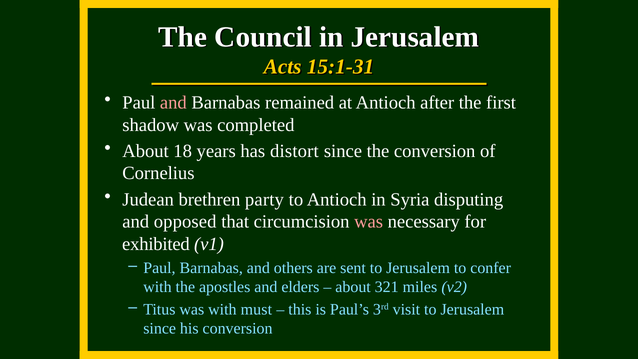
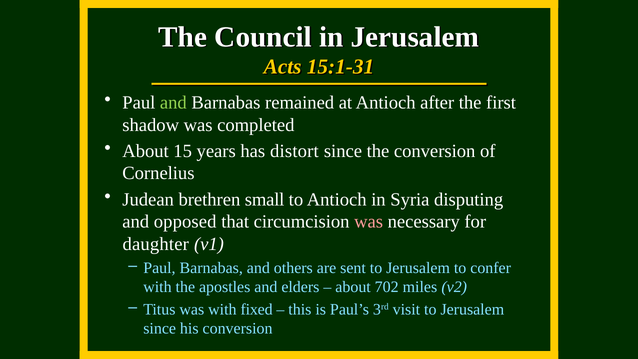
and colour: pink -> light green (173, 103)
18: 18 -> 15 (183, 151)
party: party -> small (265, 199)
exhibited: exhibited -> daughter (156, 244)
321: 321 -> 702 (387, 287)
must: must -> fixed (257, 309)
